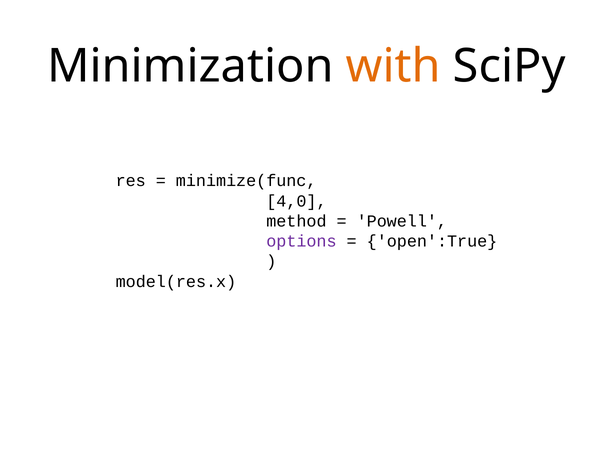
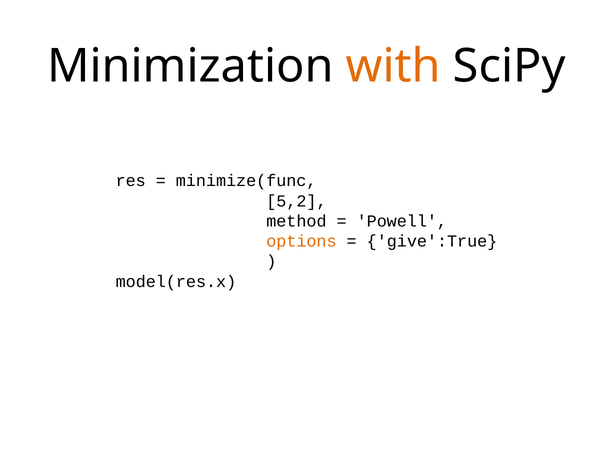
4,0: 4,0 -> 5,2 (296, 201)
options colour: purple -> orange (301, 241)
open':True: open':True -> give':True (432, 241)
